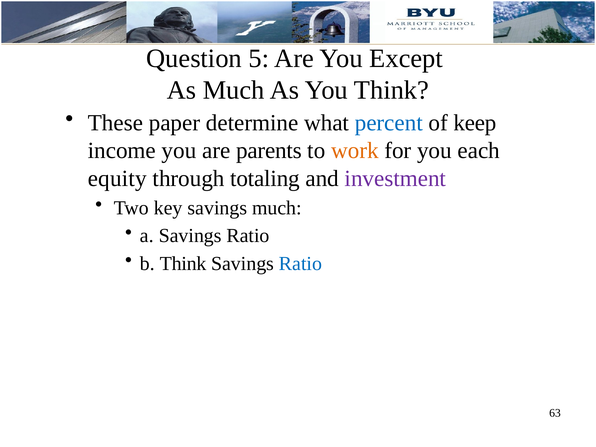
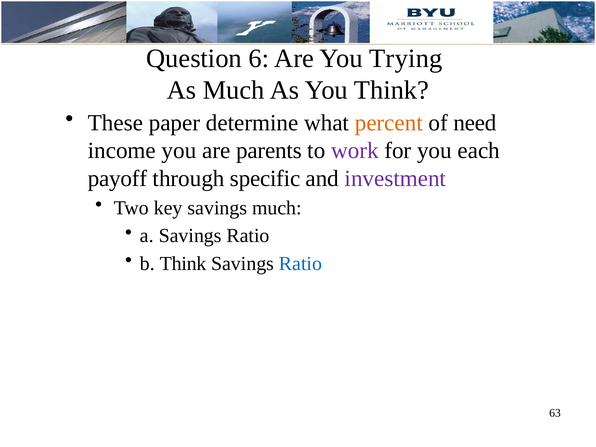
5: 5 -> 6 (259, 58)
Except: Except -> Trying (406, 58)
percent colour: blue -> orange (389, 123)
keep: keep -> need (475, 123)
work colour: orange -> purple (355, 151)
equity: equity -> payoff (117, 178)
totaling: totaling -> specific (265, 178)
